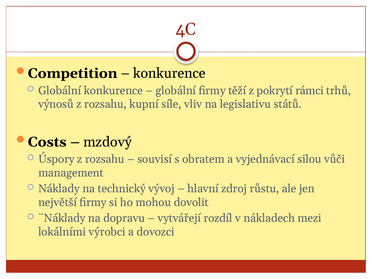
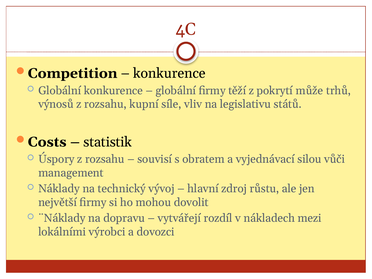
rámci: rámci -> může (309, 91)
mzdový: mzdový -> statistik (108, 142)
